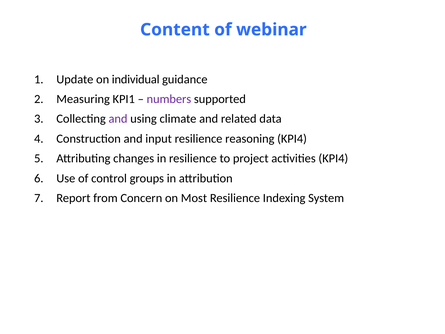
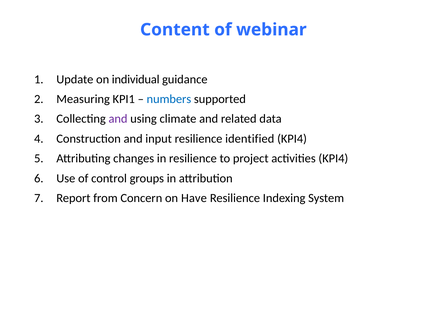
numbers colour: purple -> blue (169, 99)
reasoning: reasoning -> identified (250, 139)
Most: Most -> Have (194, 198)
